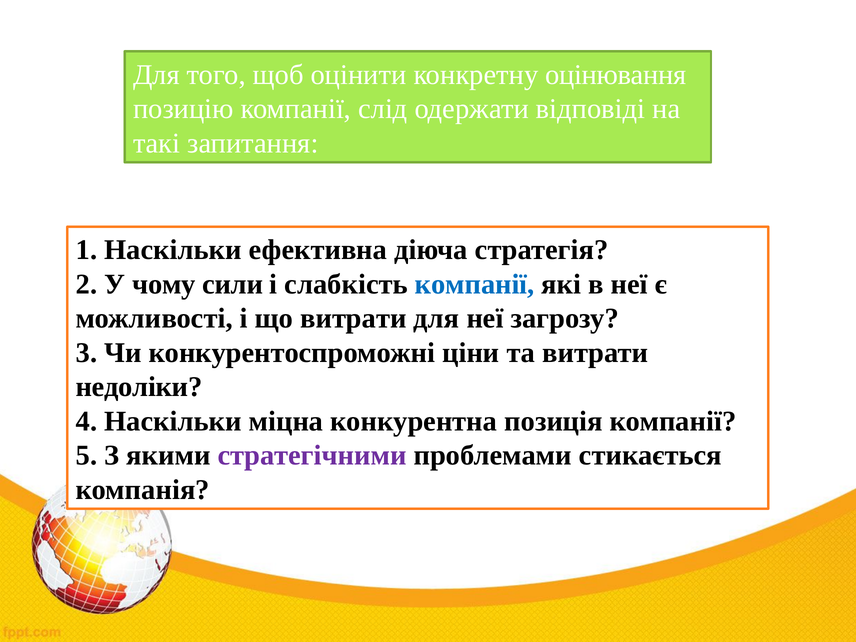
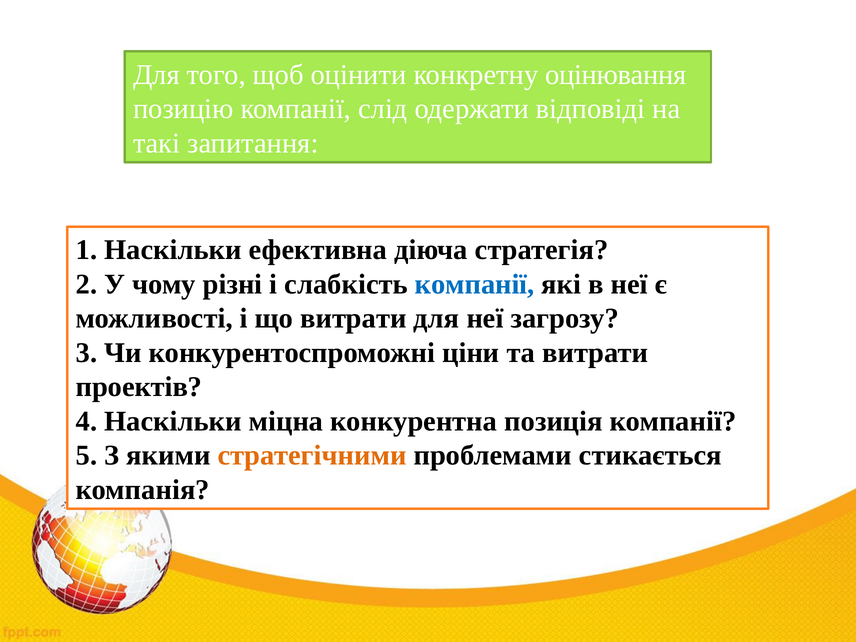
сили: сили -> різні (233, 284)
недоліки: недоліки -> проектів (139, 387)
стратегічними colour: purple -> orange (312, 455)
